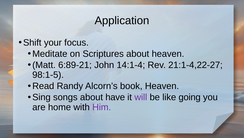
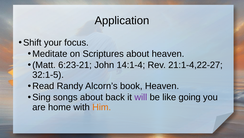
6:89-21: 6:89-21 -> 6:23-21 (75, 65)
98:1-5: 98:1-5 -> 32:1-5 (48, 75)
have: have -> back (115, 97)
Him colour: purple -> orange (102, 107)
